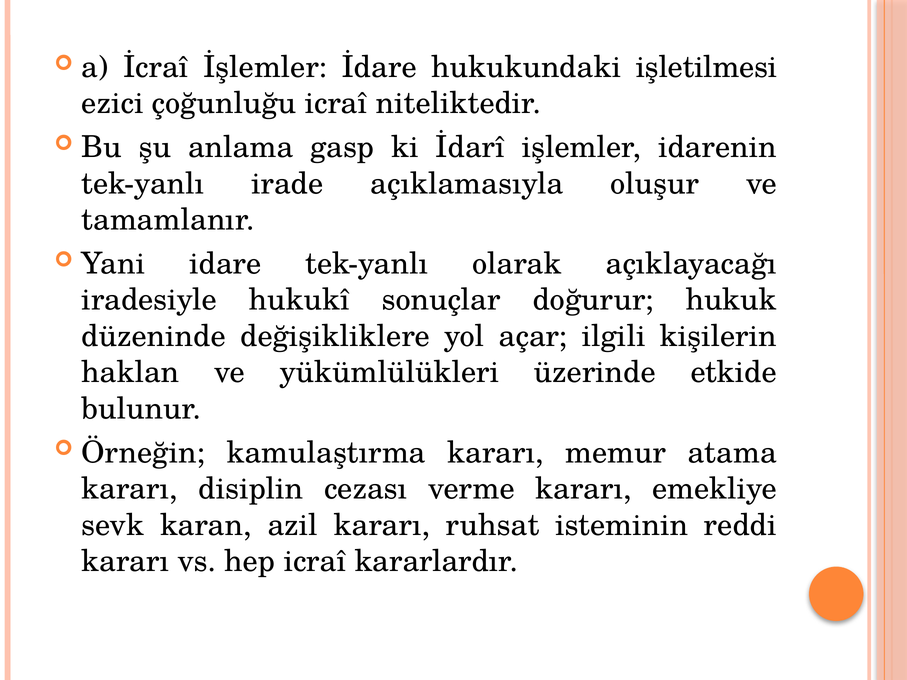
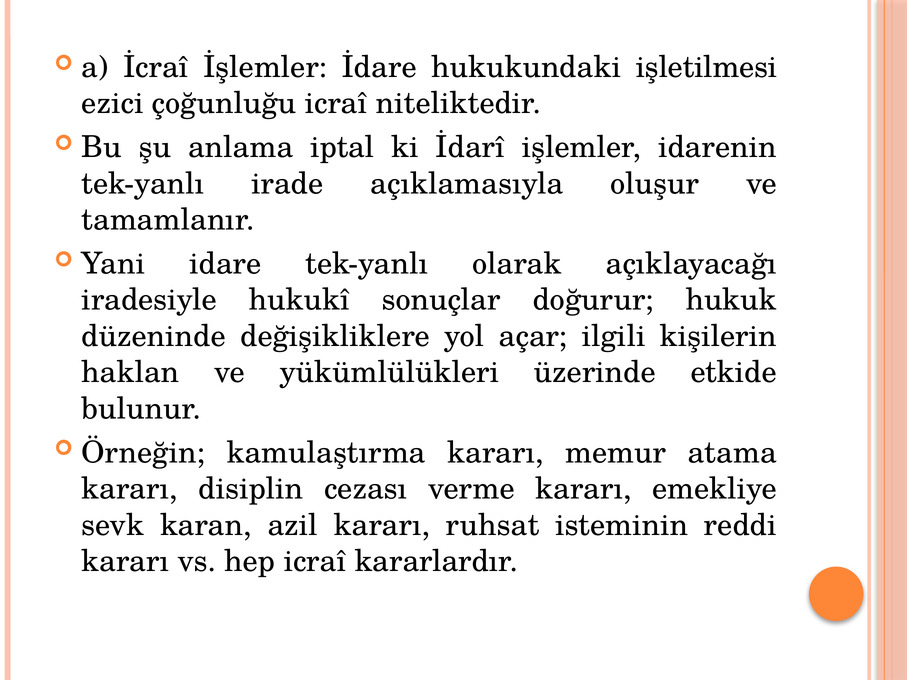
gasp: gasp -> iptal (342, 147)
